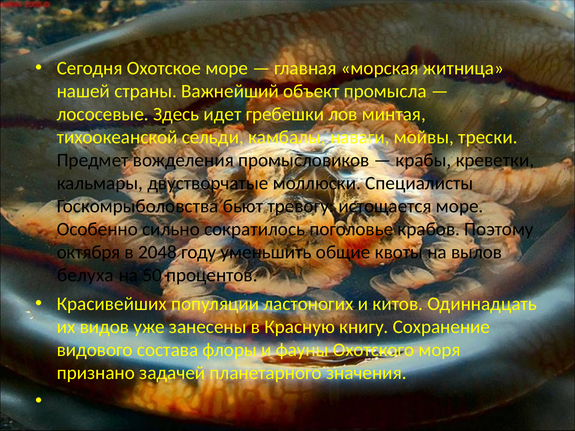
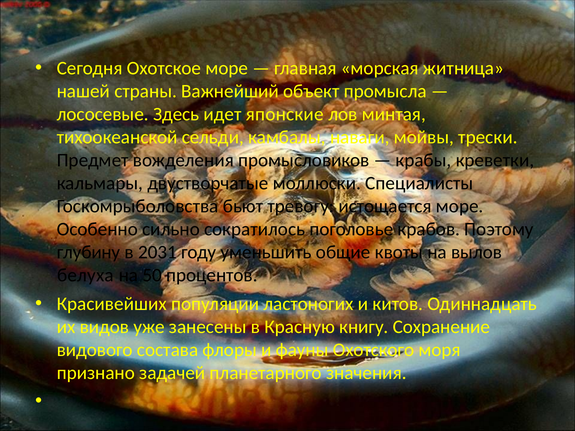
гребешки: гребешки -> японские (285, 114)
октября: октября -> глубину (89, 252)
2048: 2048 -> 2031 (157, 252)
